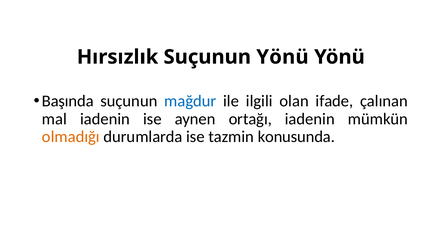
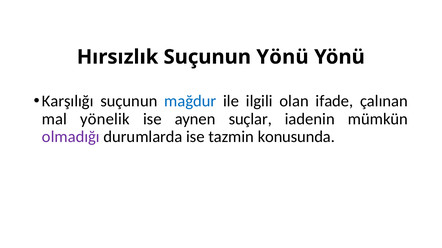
Başında: Başında -> Karşılığı (68, 101)
mal iadenin: iadenin -> yönelik (105, 119)
ortağı: ortağı -> suçlar (250, 119)
olmadığı colour: orange -> purple (71, 137)
